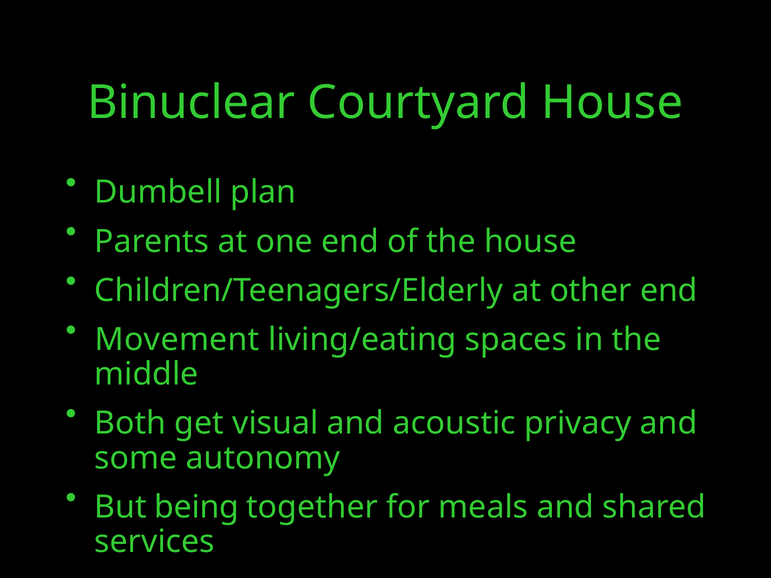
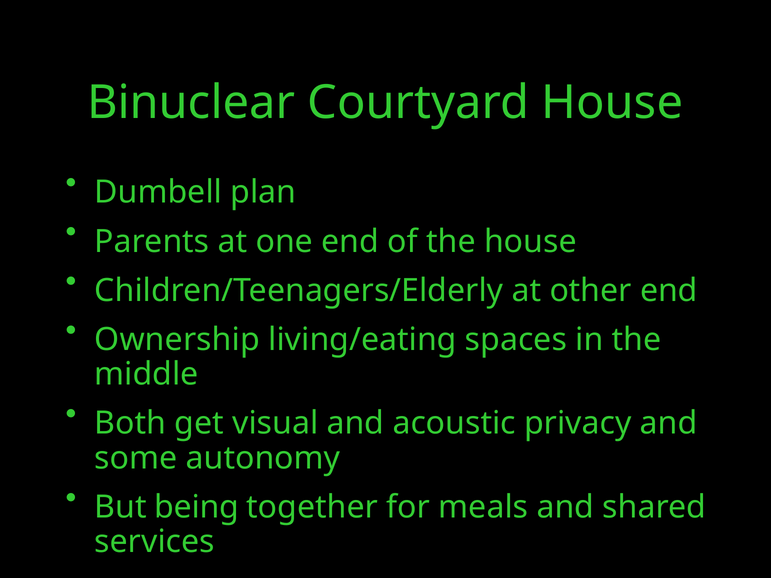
Movement: Movement -> Ownership (177, 340)
